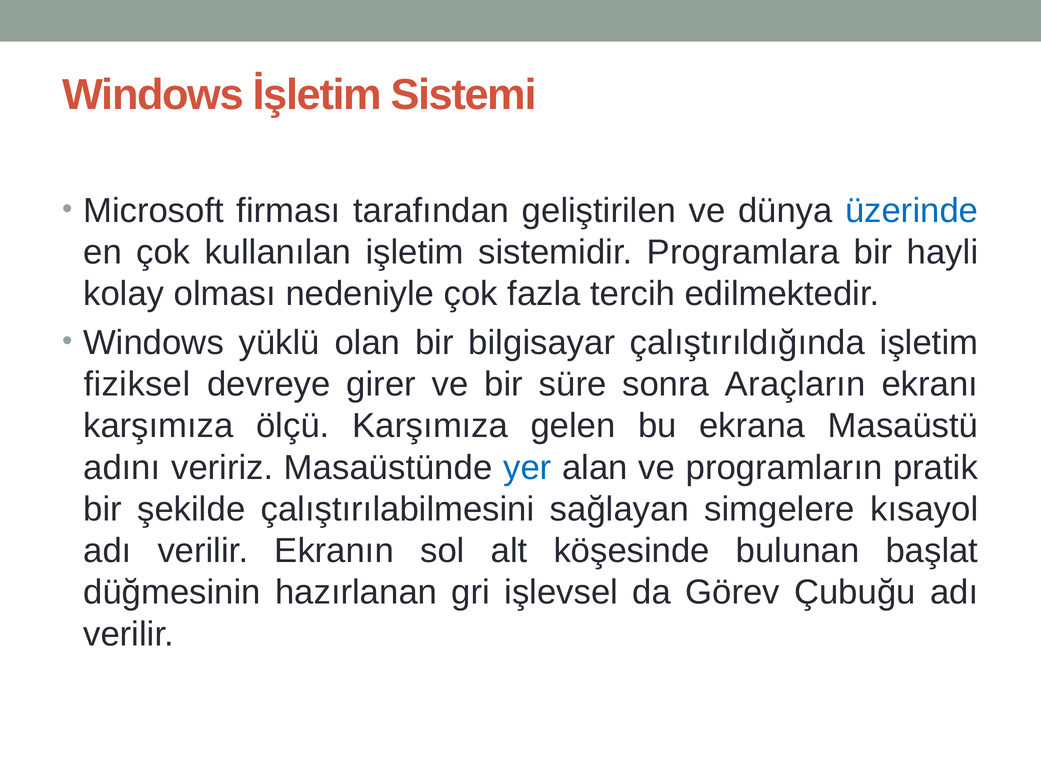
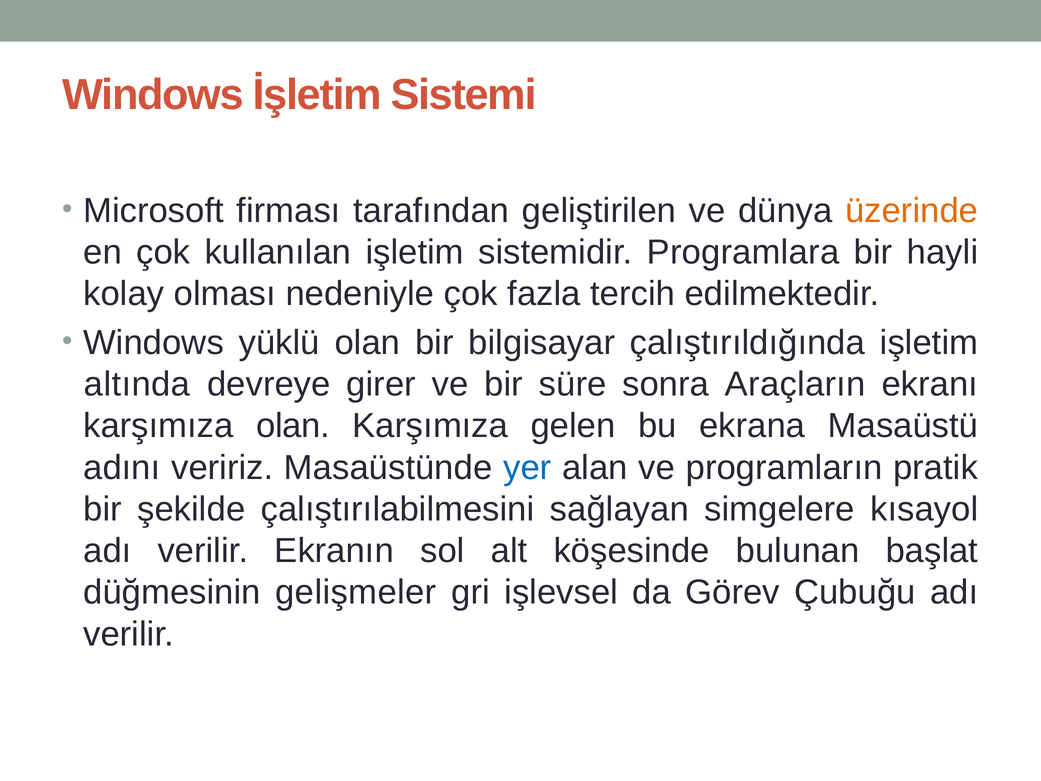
üzerinde colour: blue -> orange (912, 211)
fiziksel: fiziksel -> altında (137, 384)
karşımıza ölçü: ölçü -> olan (293, 426)
hazırlanan: hazırlanan -> gelişmeler (356, 592)
